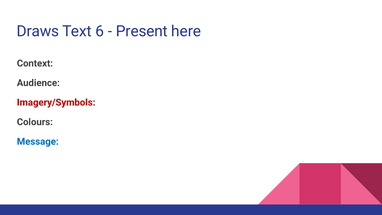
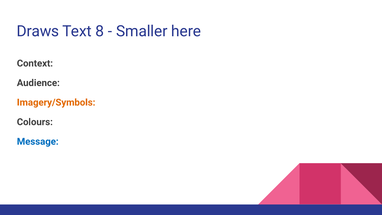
6: 6 -> 8 (100, 31)
Present: Present -> Smaller (142, 31)
Imagery/Symbols colour: red -> orange (56, 102)
